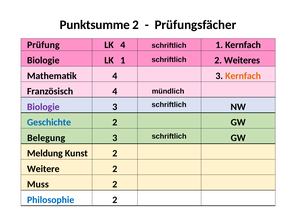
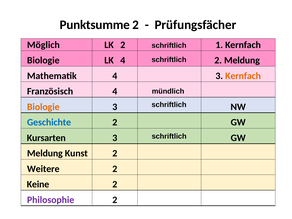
Prüfung: Prüfung -> Möglich (43, 45)
LK 4: 4 -> 2 (123, 45)
LK 1: 1 -> 4 (123, 60)
2 Weiteres: Weiteres -> Meldung (242, 60)
Biologie colour: purple -> orange (43, 107)
Belegung: Belegung -> Kursarten (46, 138)
Muss: Muss -> Keine (38, 184)
Philosophie colour: blue -> purple (51, 200)
